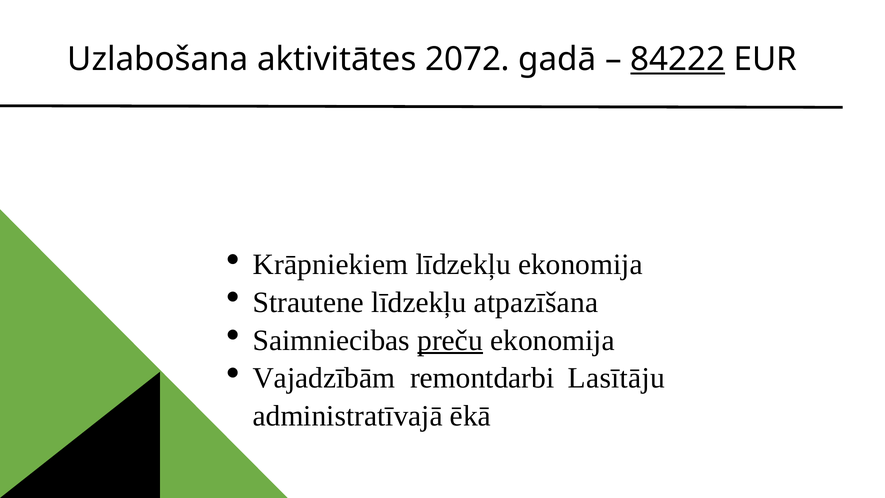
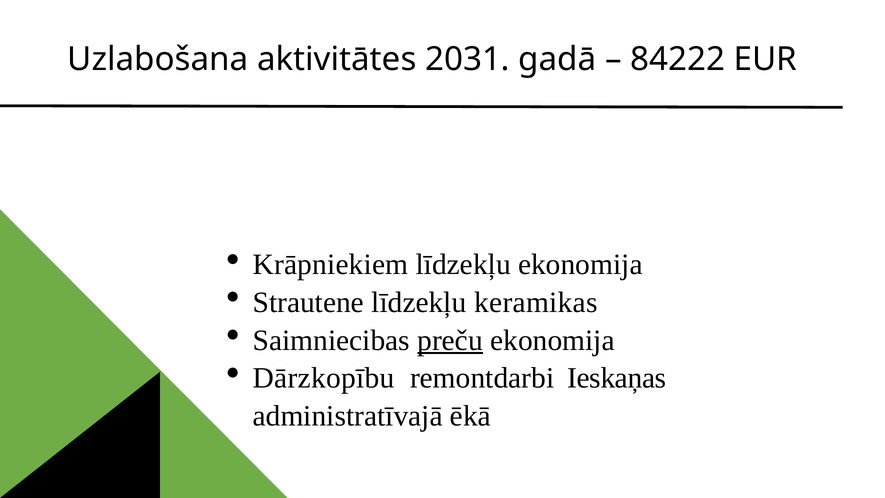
2072: 2072 -> 2031 (467, 59)
84222 underline: present -> none (678, 59)
atpazīšana: atpazīšana -> keramikas (536, 302)
Vajadzībām: Vajadzībām -> Dārzkopību (324, 378)
Lasītāju: Lasītāju -> Ieskaņas (617, 378)
